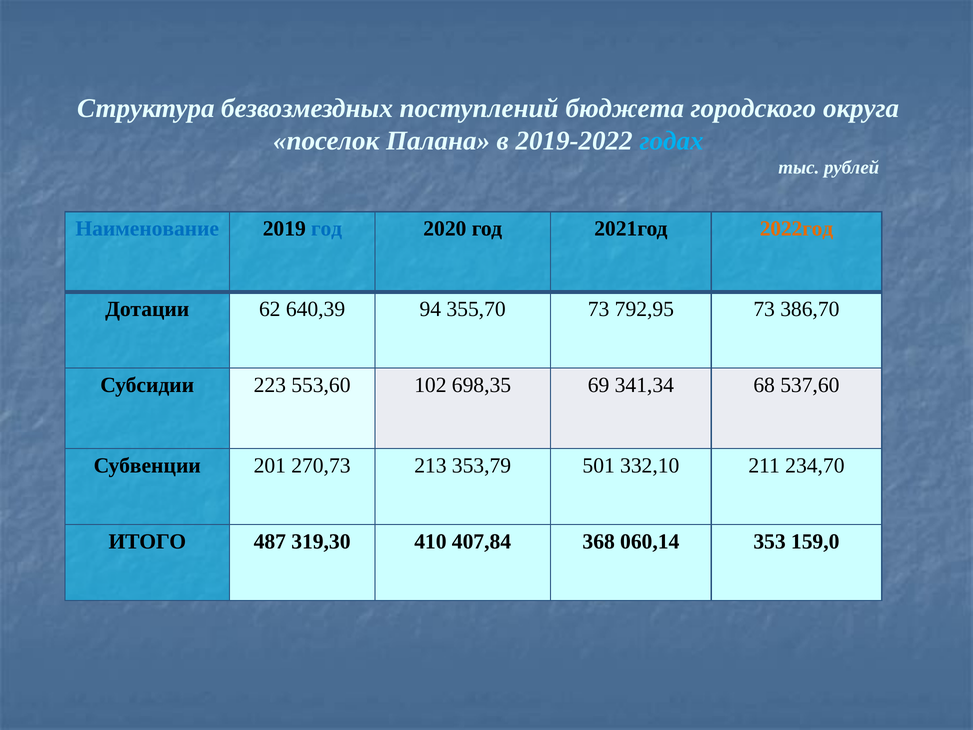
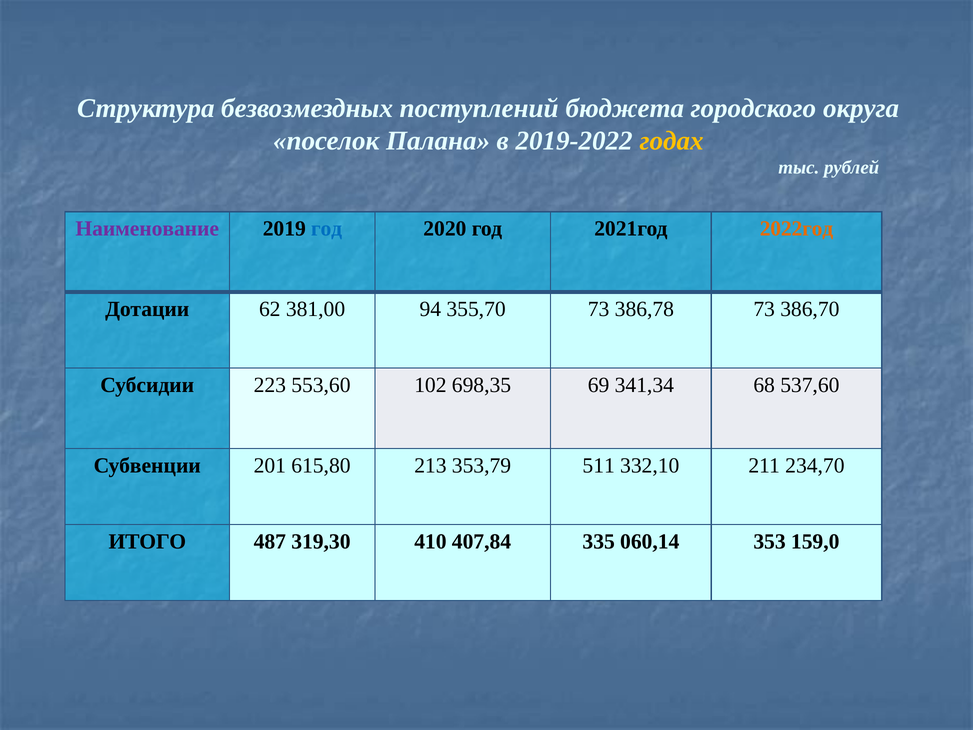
годах colour: light blue -> yellow (672, 141)
Наименование colour: blue -> purple (147, 229)
640,39: 640,39 -> 381,00 (316, 309)
792,95: 792,95 -> 386,78 (644, 309)
270,73: 270,73 -> 615,80 (321, 465)
501: 501 -> 511 (599, 465)
368: 368 -> 335 (599, 541)
